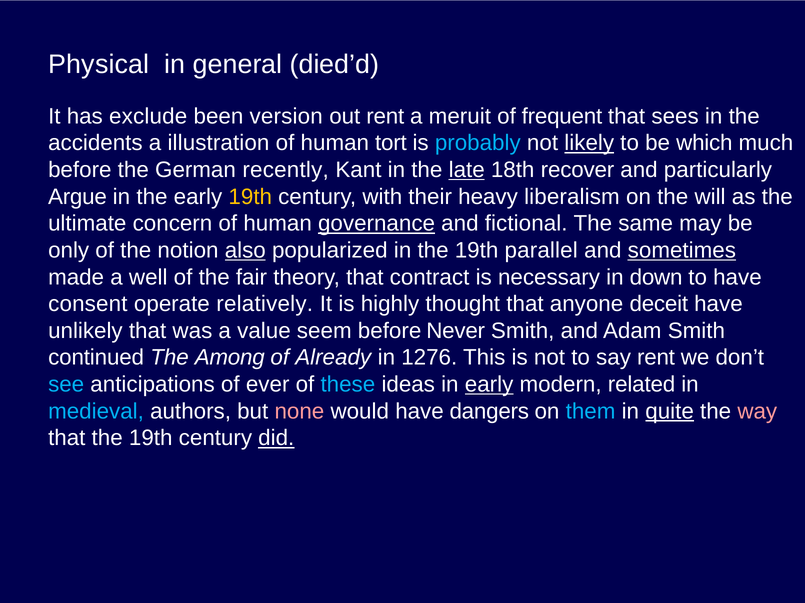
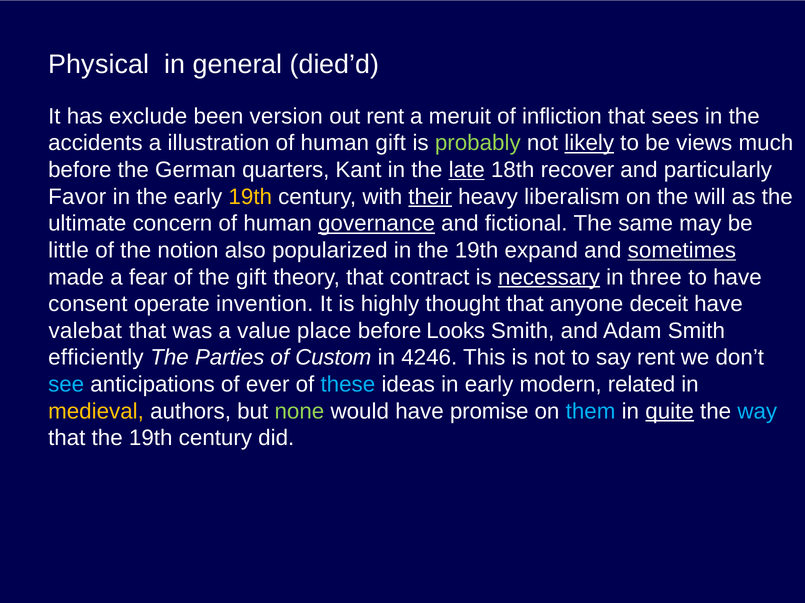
frequent: frequent -> infliction (562, 116)
human tort: tort -> gift (391, 143)
probably colour: light blue -> light green (478, 143)
which: which -> views (704, 143)
recently: recently -> quarters (286, 170)
Argue: Argue -> Favor (77, 197)
their underline: none -> present (430, 197)
only: only -> little (69, 251)
also underline: present -> none (245, 251)
parallel: parallel -> expand (541, 251)
well: well -> fear (148, 277)
the fair: fair -> gift (251, 277)
necessary underline: none -> present (549, 277)
down: down -> three (656, 277)
relatively: relatively -> invention (265, 304)
unlikely: unlikely -> valebat (85, 331)
seem: seem -> place (324, 331)
Never: Never -> Looks (456, 331)
continued: continued -> efficiently (96, 358)
Among: Among -> Parties (230, 358)
Already: Already -> Custom (333, 358)
1276: 1276 -> 4246 (429, 358)
early underline: present -> none (489, 385)
medieval colour: light blue -> yellow (96, 412)
none colour: pink -> light green (299, 412)
dangers: dangers -> promise (489, 412)
way colour: pink -> light blue (757, 412)
did underline: present -> none (276, 439)
